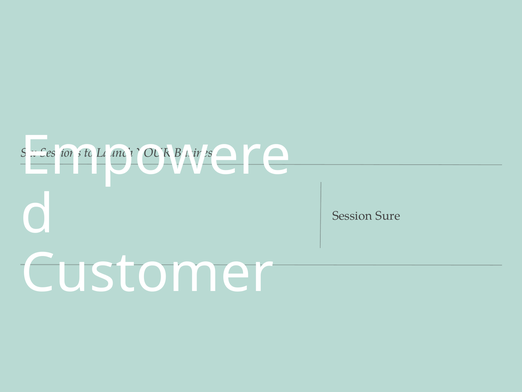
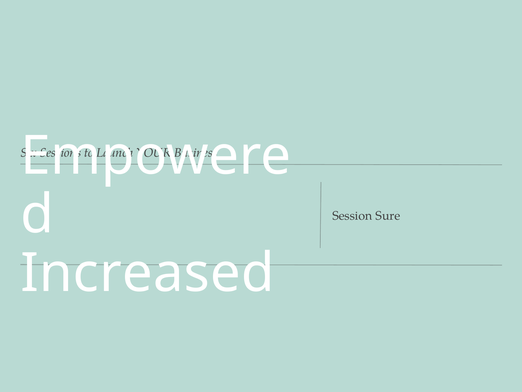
Customer: Customer -> Increased (147, 273)
